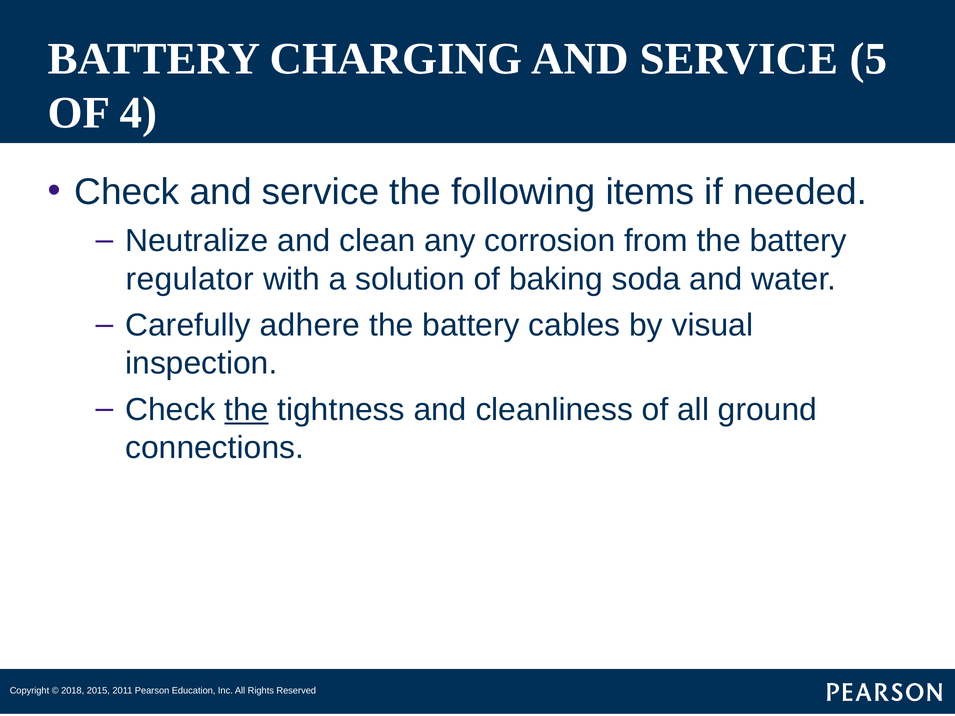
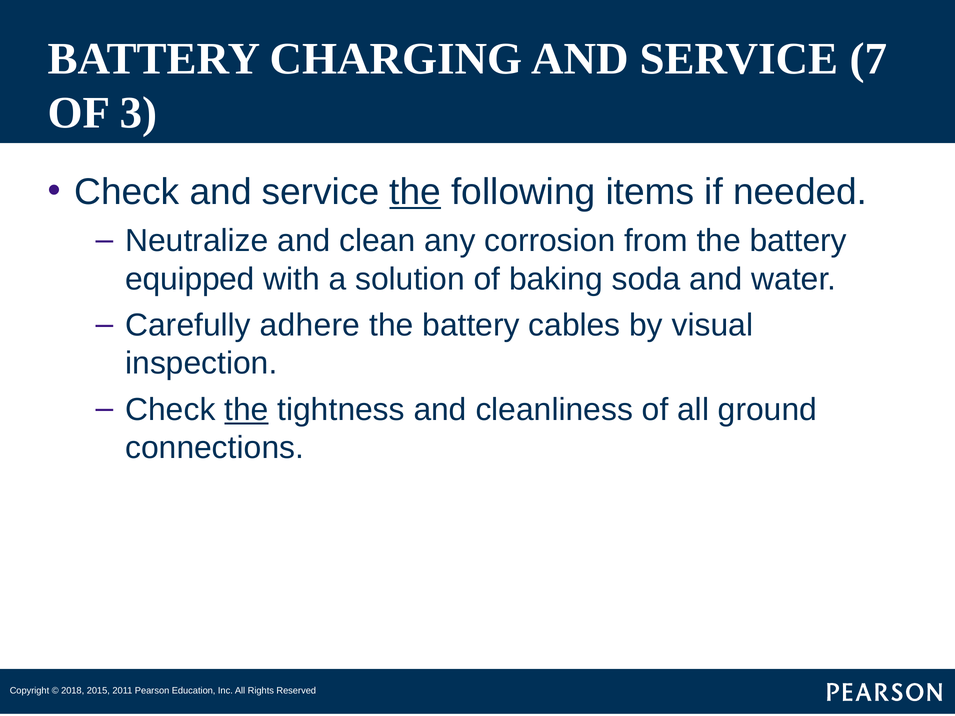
5: 5 -> 7 (868, 59)
4: 4 -> 3 (139, 113)
the underline: none -> present (415, 192)
regulator: regulator -> equipped (190, 279)
